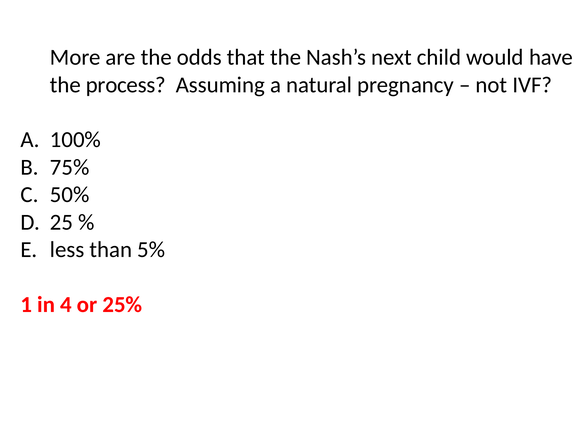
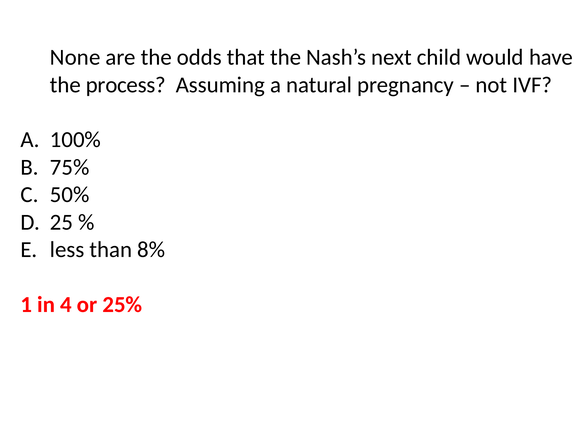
More: More -> None (75, 57)
5%: 5% -> 8% (151, 250)
